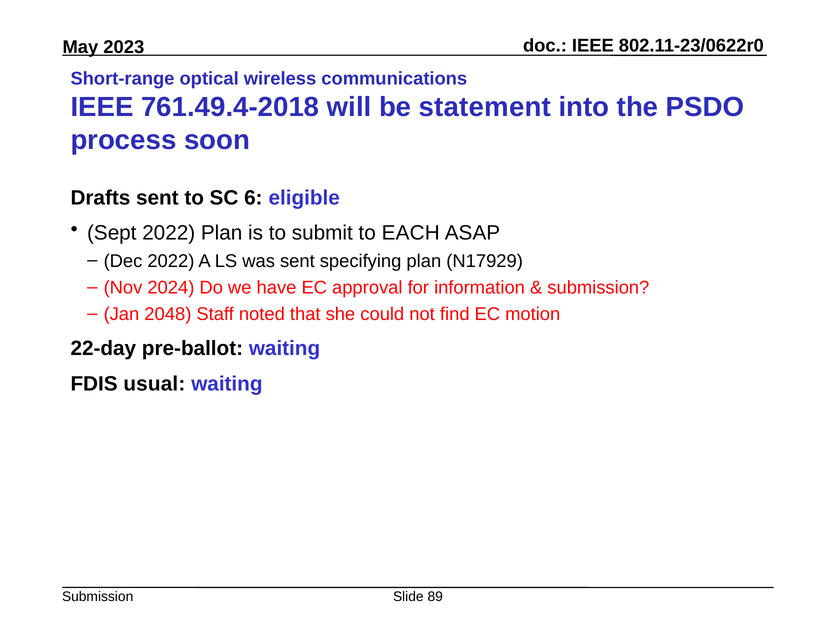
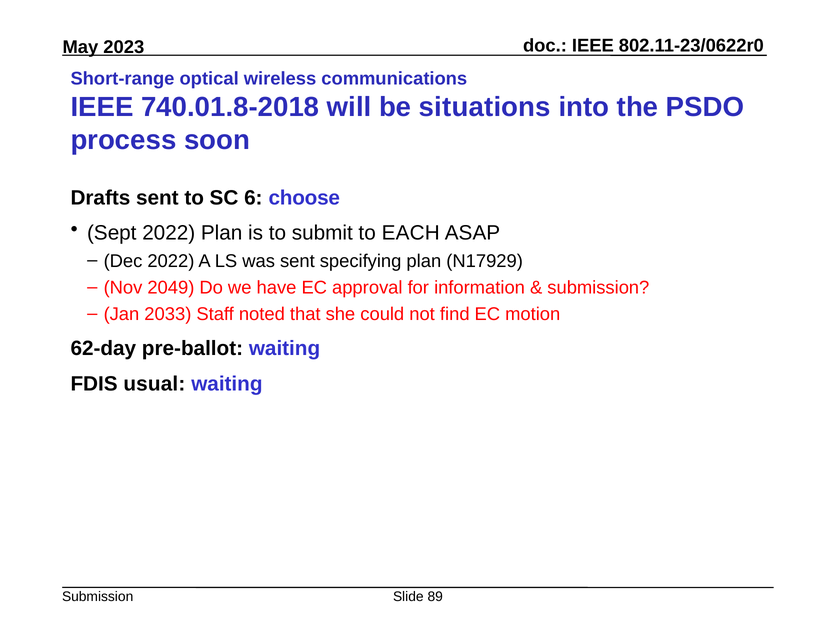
761.49.4-2018: 761.49.4-2018 -> 740.01.8-2018 (230, 107)
statement: statement -> situations (485, 107)
eligible: eligible -> choose (304, 198)
2024: 2024 -> 2049 (171, 288)
2048: 2048 -> 2033 (168, 314)
22-day: 22-day -> 62-day (103, 348)
